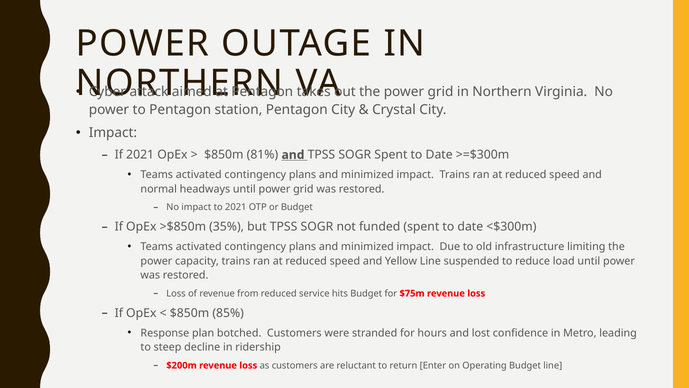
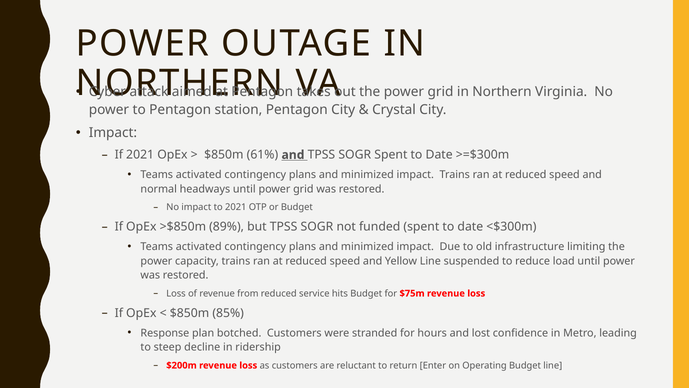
81%: 81% -> 61% (262, 155)
35%: 35% -> 89% (227, 227)
